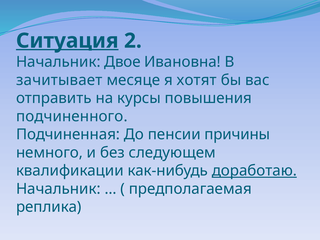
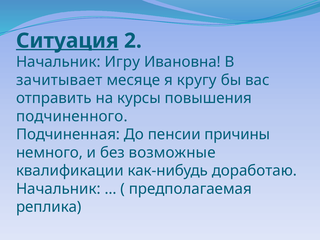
Двое: Двое -> Игру (122, 62)
хотят: хотят -> кругу (197, 80)
следующем: следующем -> возможные (172, 153)
доработаю underline: present -> none (254, 171)
